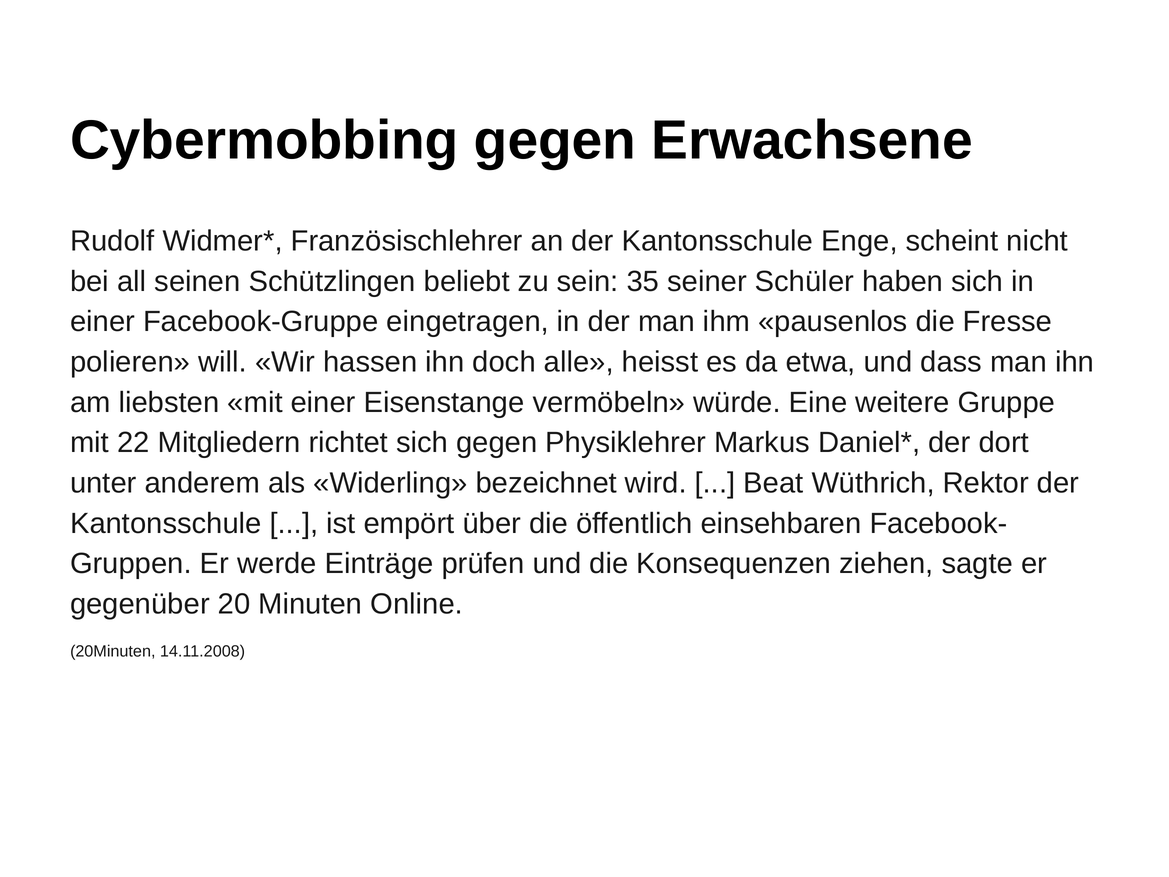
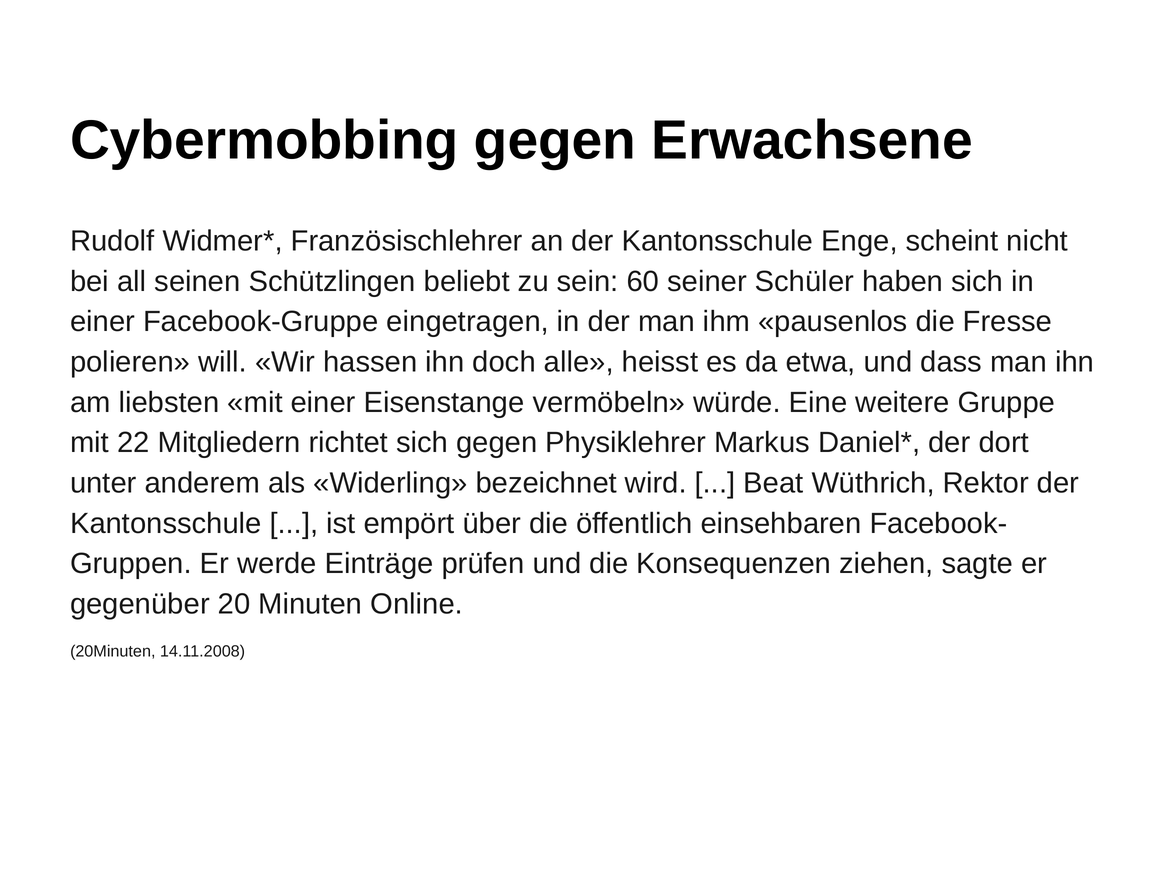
35: 35 -> 60 (643, 281)
